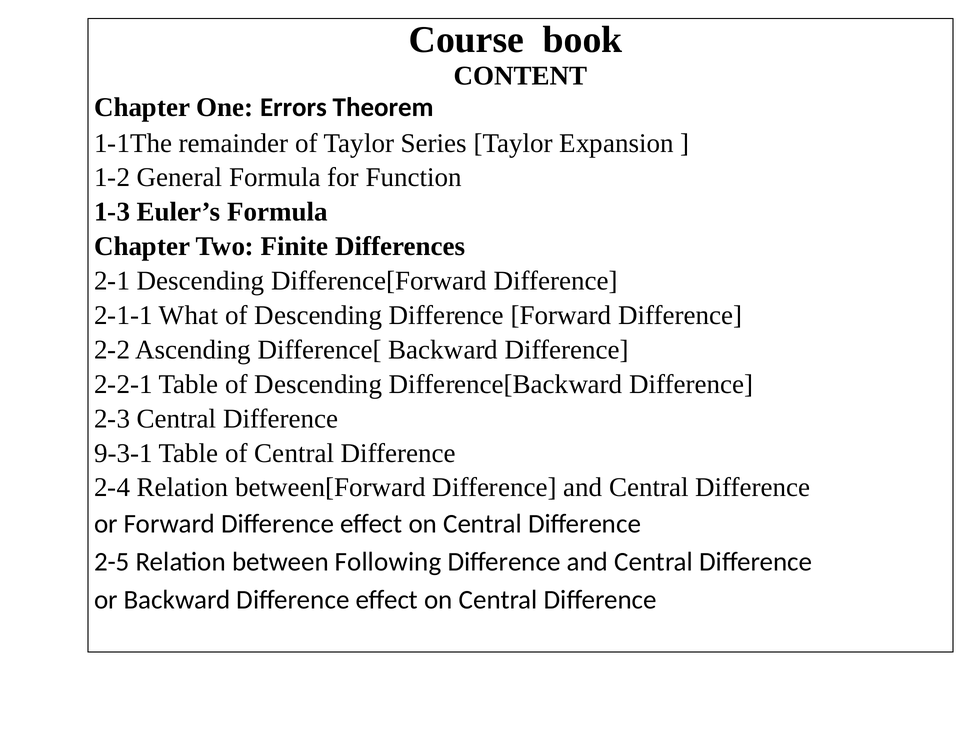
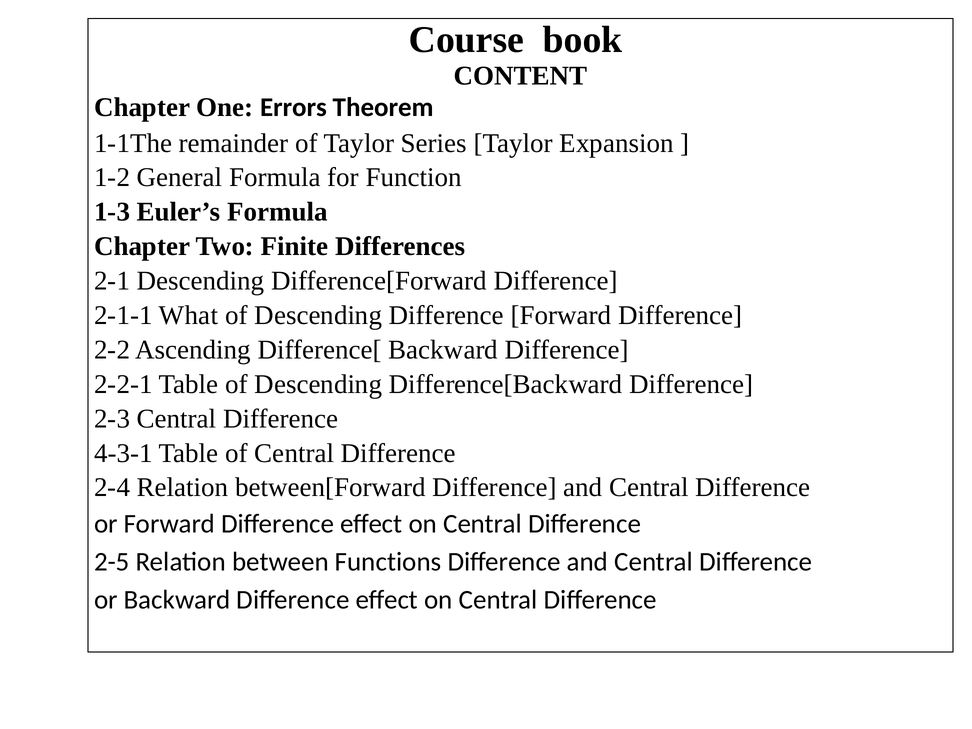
9-3-1: 9-3-1 -> 4-3-1 (123, 453)
Following: Following -> Functions (388, 562)
